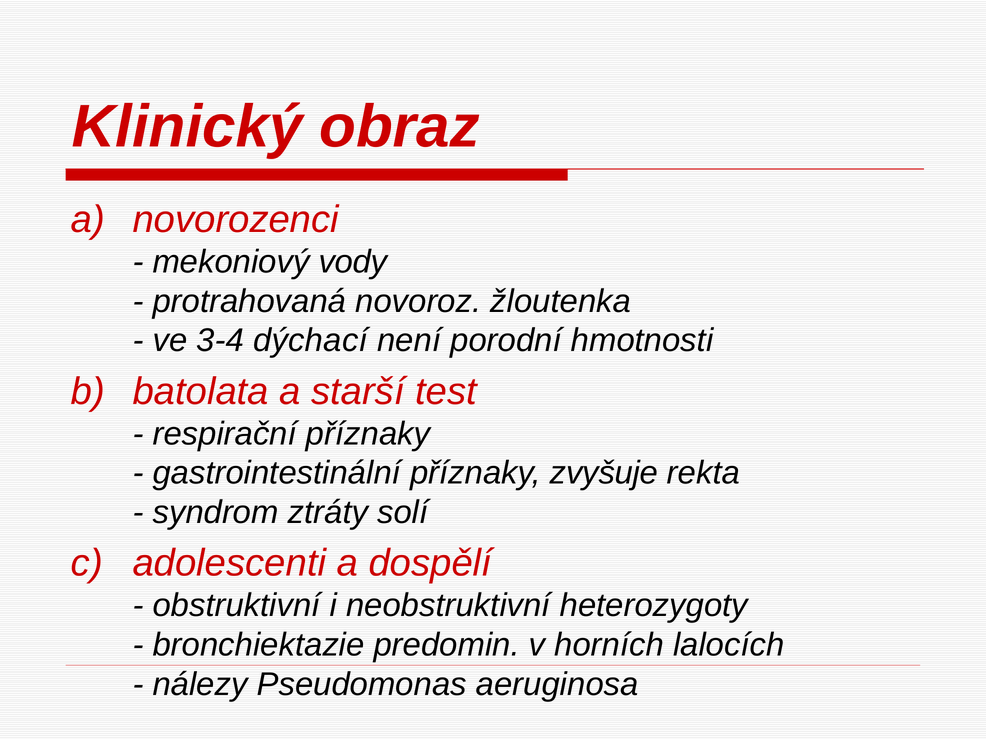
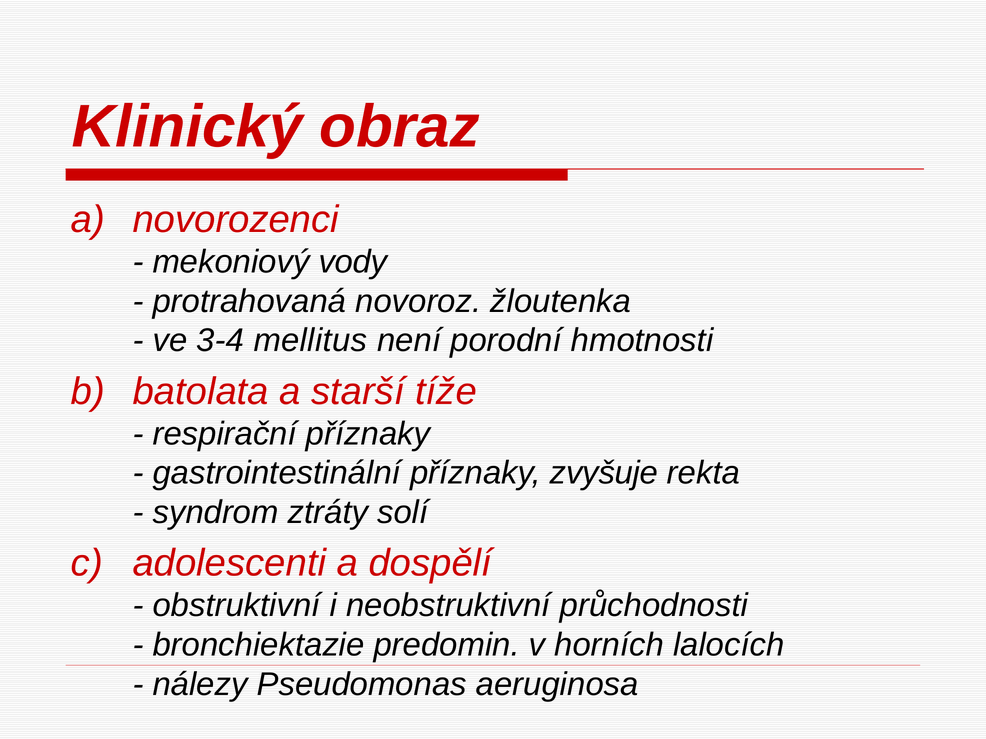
dýchací: dýchací -> mellitus (310, 341)
test: test -> tíže (446, 392)
heterozygoty: heterozygoty -> průchodnosti (654, 606)
